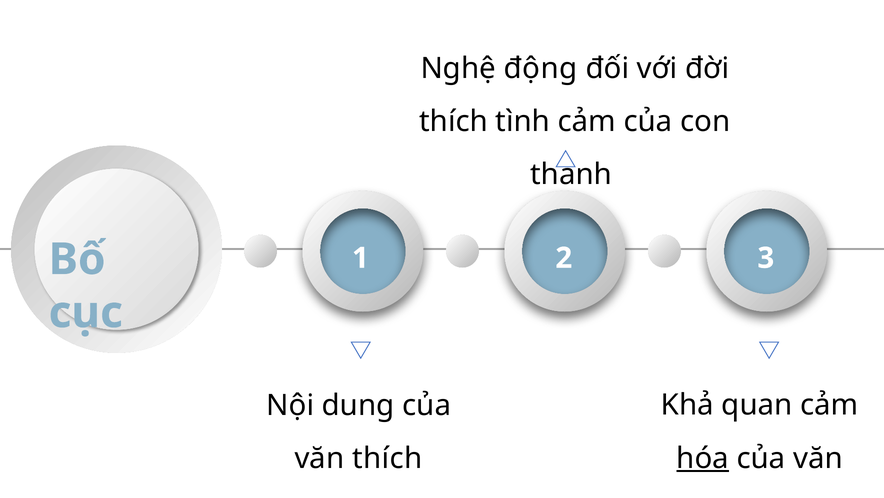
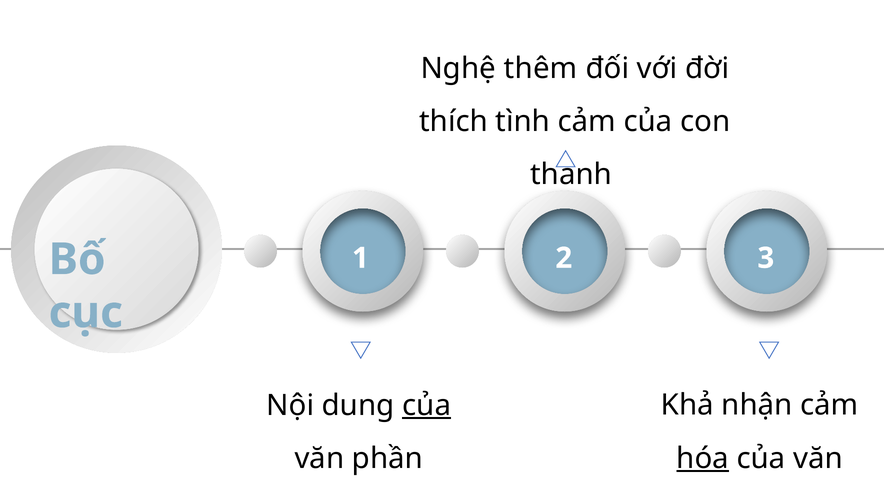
động: động -> thêm (541, 68)
quan: quan -> nhận (757, 405)
của underline: none -> present (427, 405)
văn thích: thích -> phần (387, 458)
